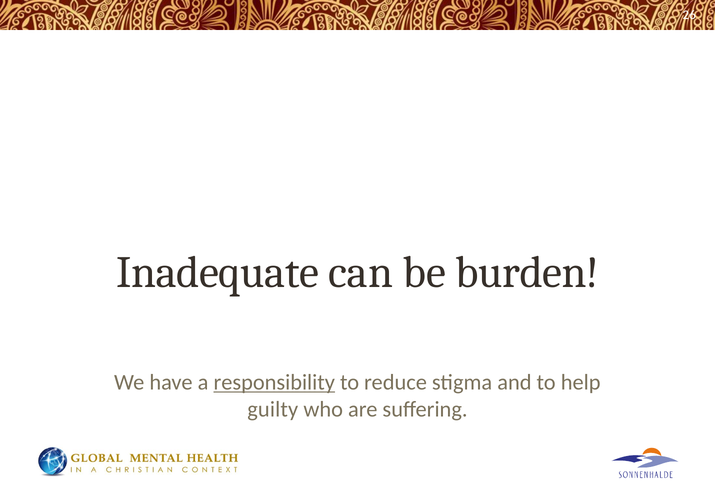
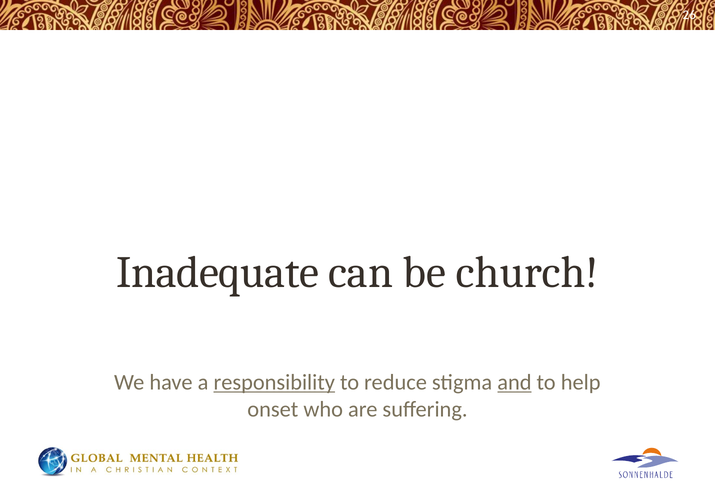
burden: burden -> church (527, 273)
and underline: none -> present (514, 383)
guilty: guilty -> onset (273, 410)
